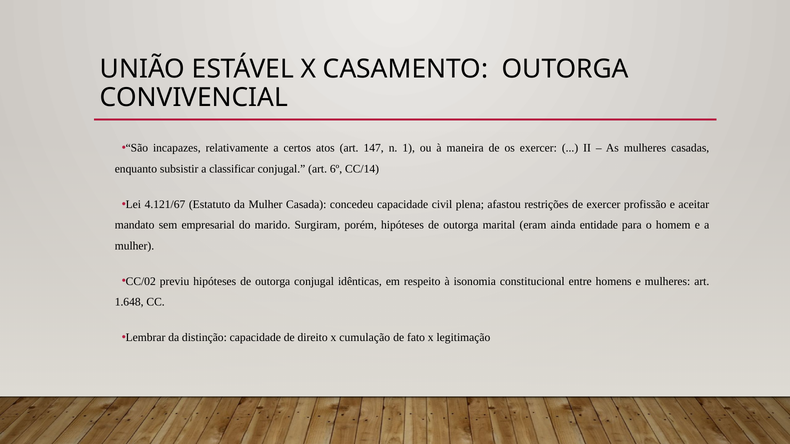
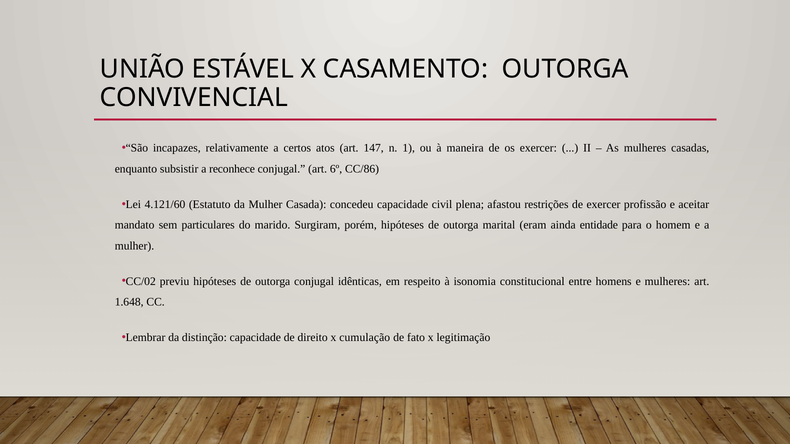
classificar: classificar -> reconhece (232, 169)
CC/14: CC/14 -> CC/86 (362, 169)
4.121/67: 4.121/67 -> 4.121/60 (165, 204)
empresarial: empresarial -> particulares (208, 225)
